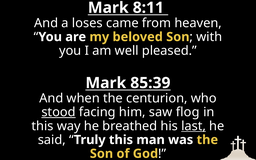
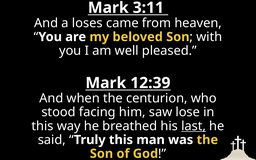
8:11: 8:11 -> 3:11 (148, 8)
85:39: 85:39 -> 12:39 (150, 83)
stood underline: present -> none (59, 112)
flog: flog -> lose (188, 112)
